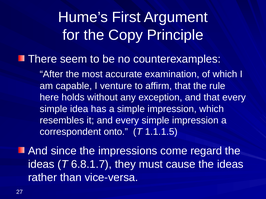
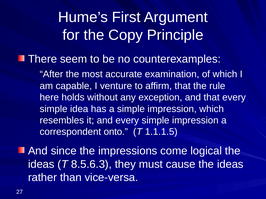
regard: regard -> logical (206, 151)
6.8.1.7: 6.8.1.7 -> 8.5.6.3 (91, 165)
